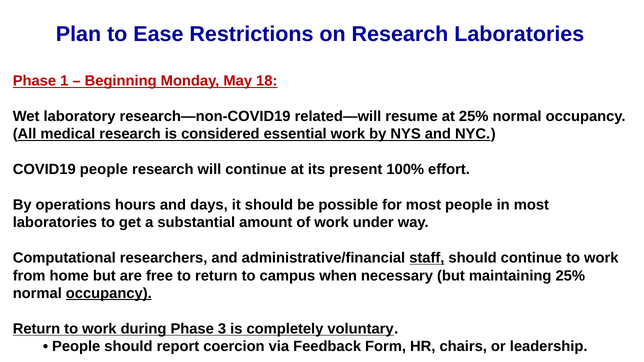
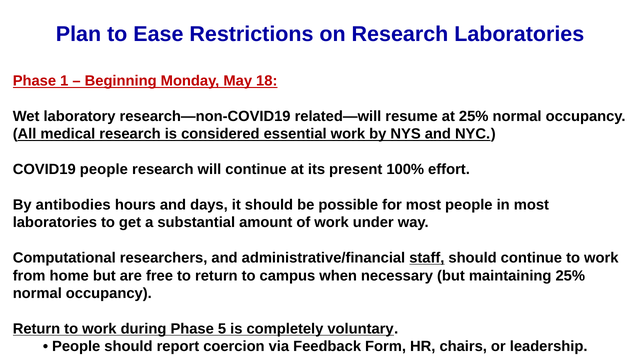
operations: operations -> antibodies (73, 205)
occupancy underline: present -> none (109, 294)
3: 3 -> 5 (222, 329)
